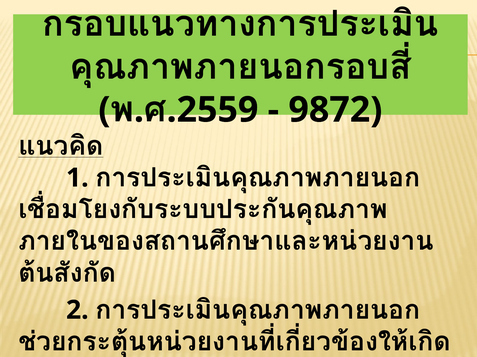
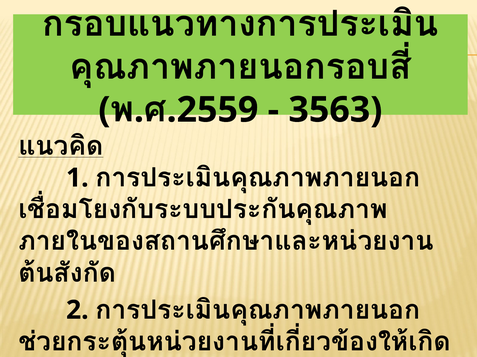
9872: 9872 -> 3563 (335, 110)
